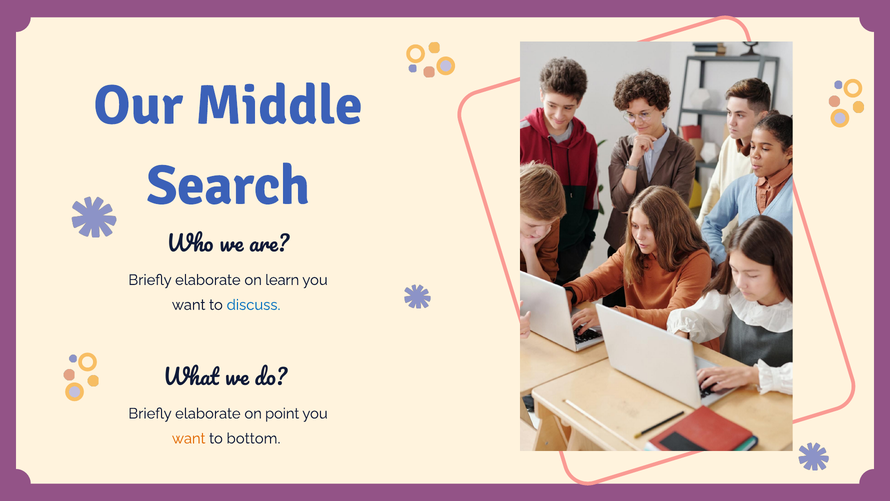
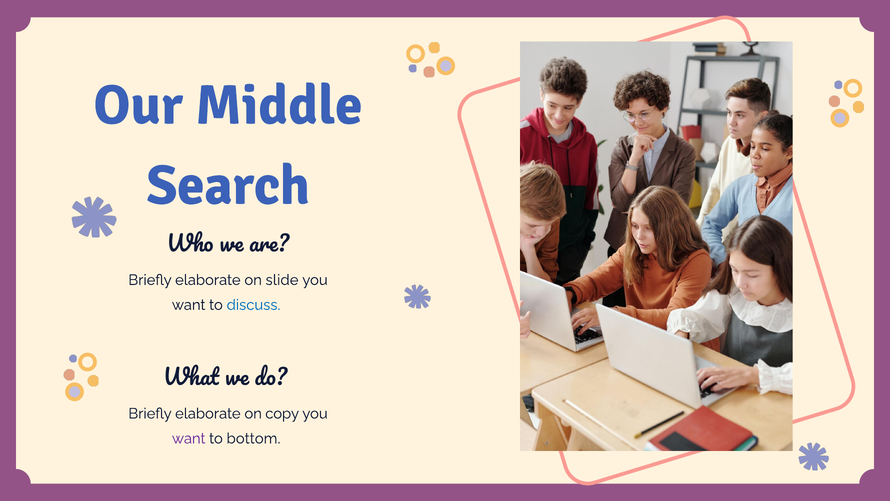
learn: learn -> slide (282, 280)
point: point -> copy (282, 413)
want colour: orange -> purple (189, 438)
